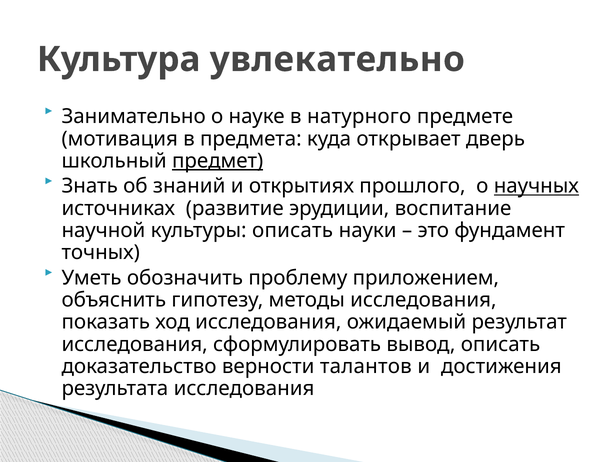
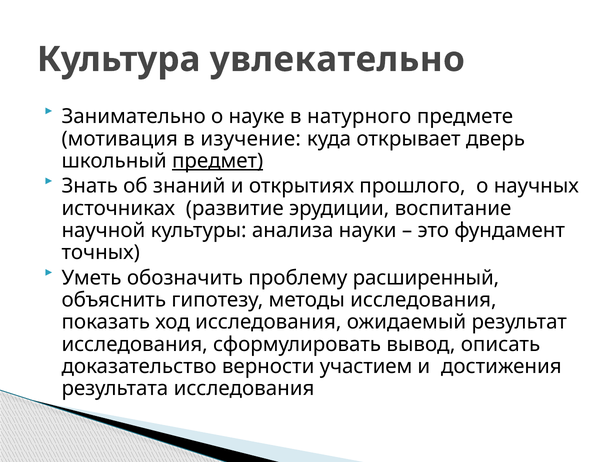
предмета: предмета -> изучение (251, 139)
научных underline: present -> none (536, 186)
культуры описать: описать -> анализа (293, 230)
приложением: приложением -> расширенный (426, 278)
талантов: талантов -> участием (366, 367)
